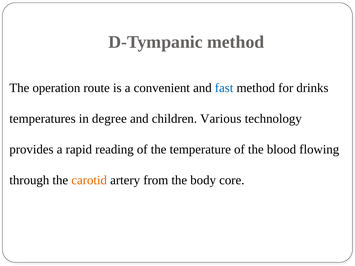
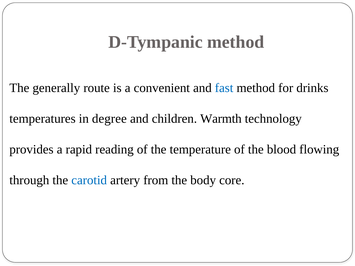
operation: operation -> generally (56, 88)
Various: Various -> Warmth (221, 119)
carotid colour: orange -> blue (89, 180)
